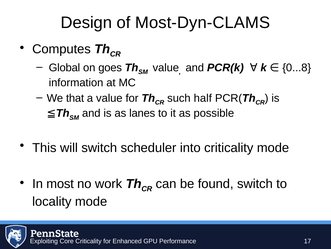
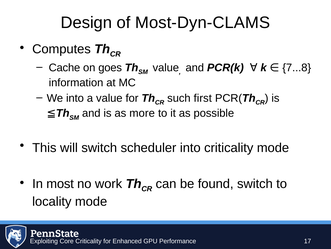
Global: Global -> Cache (64, 67)
0...8: 0...8 -> 7...8 (297, 67)
We that: that -> into (75, 98)
half: half -> first (203, 98)
lanes: lanes -> more (142, 113)
